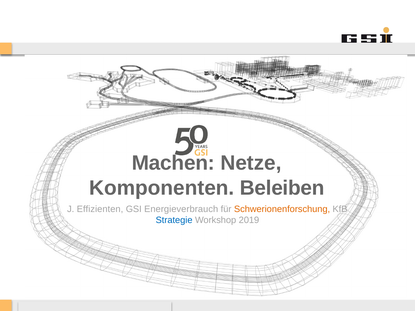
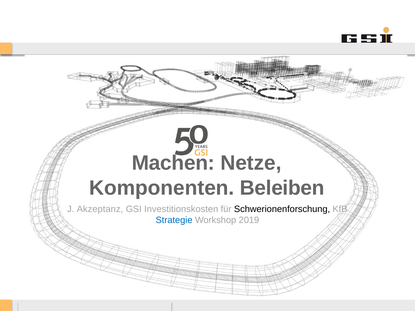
Effizienten: Effizienten -> Akzeptanz (100, 209)
Energieverbrauch: Energieverbrauch -> Investitionskosten (181, 209)
Schwerionenforschung colour: orange -> black (282, 209)
